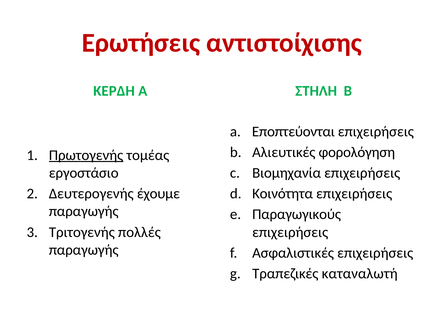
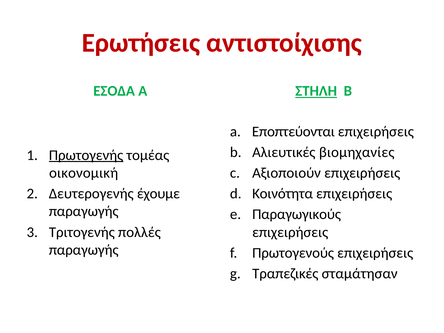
ΚΈΡΔΗ: ΚΈΡΔΗ -> ΈΣΟΔΑ (114, 91)
ΣΤΗΛΗ underline: none -> present (316, 91)
φορολόγηση: φορολόγηση -> βιομηχανίες (357, 152)
εργοστάσιο: εργοστάσιο -> οικονομική (84, 173)
Βιομηχανία: Βιομηχανία -> Αξιοποιούν (287, 173)
Ασφαλιστικές: Ασφαλιστικές -> Πρωτογενούς (293, 253)
καταναλωτή: καταναλωτή -> σταμάτησαν (360, 274)
